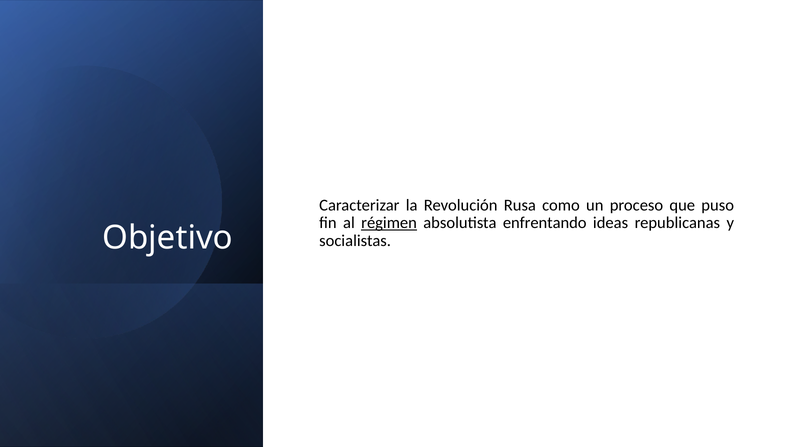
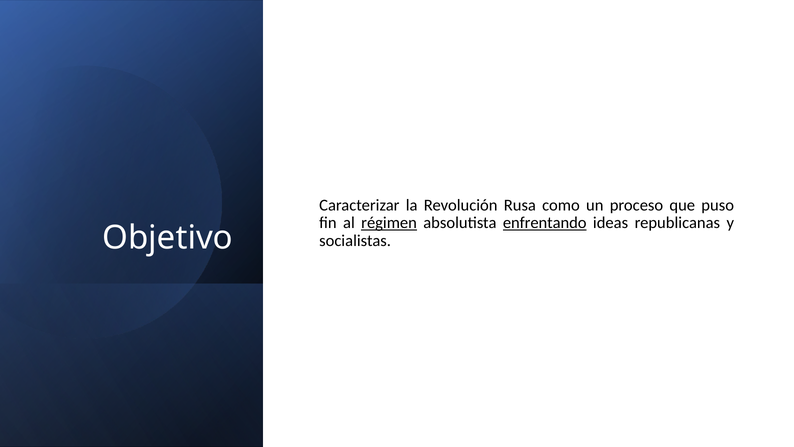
enfrentando underline: none -> present (545, 223)
